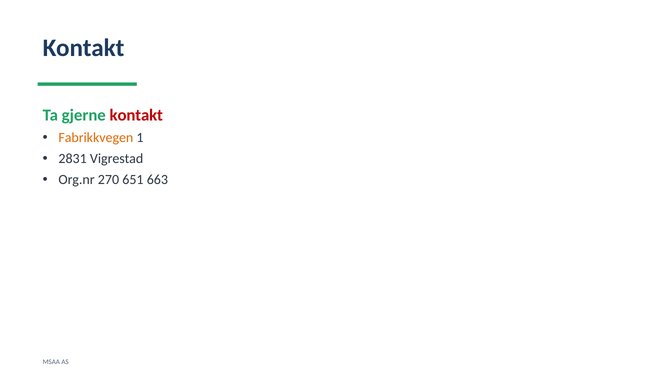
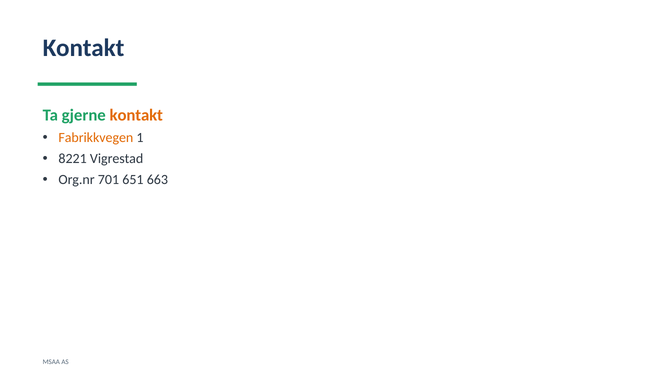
kontakt colour: red -> orange (136, 116)
2831: 2831 -> 8221 (73, 159)
270: 270 -> 701 (108, 180)
